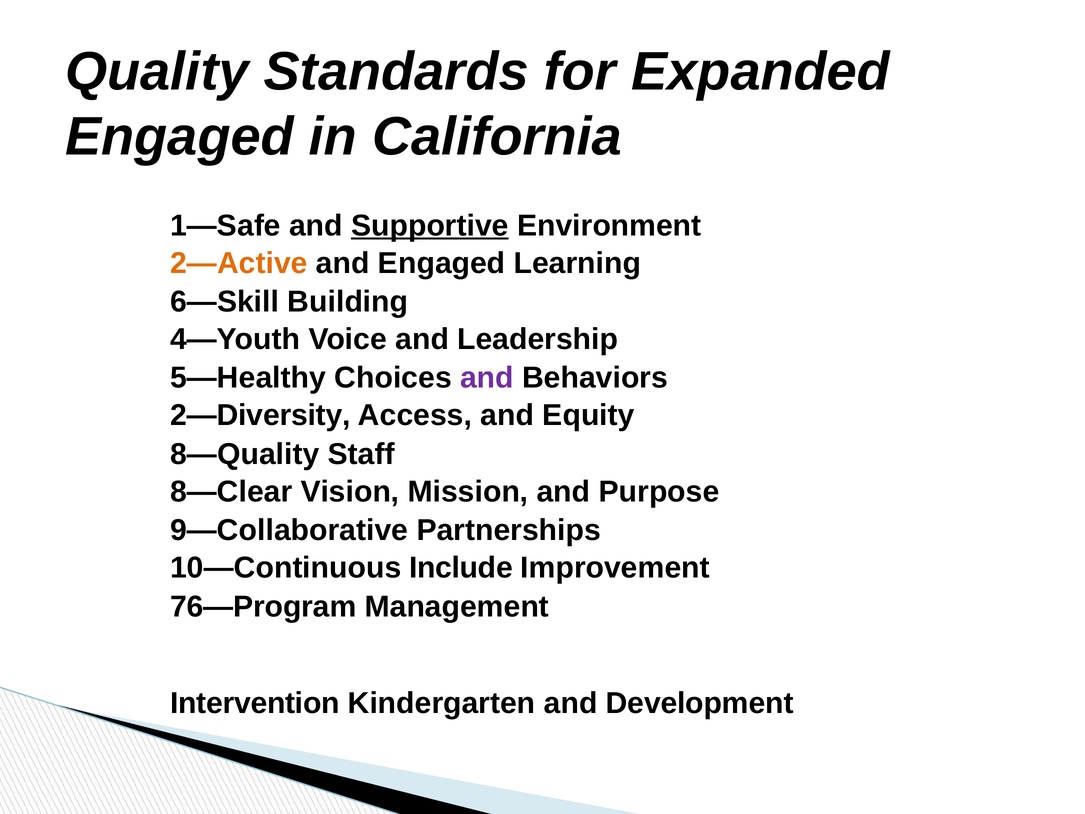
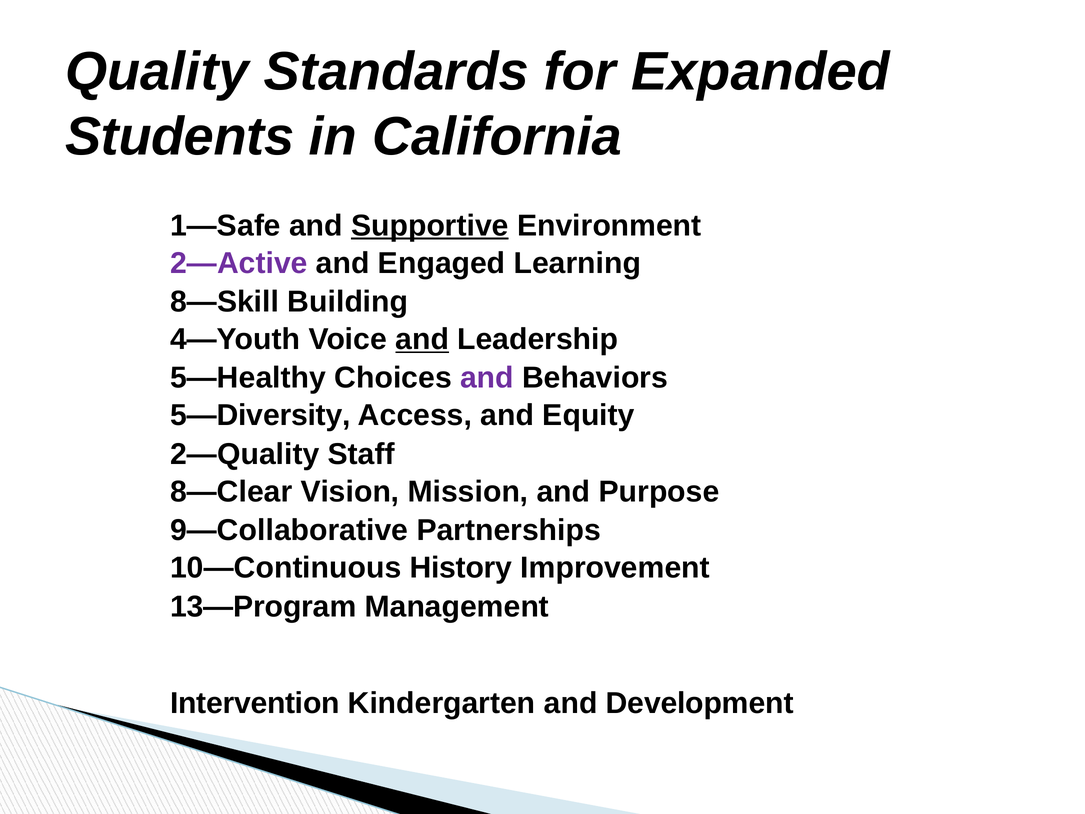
Engaged: Engaged -> Students (180, 137)
2—Active colour: orange -> purple (239, 263)
6—Skill: 6—Skill -> 8—Skill (225, 302)
and underline: none -> present (422, 339)
2—Diversity: 2—Diversity -> 5—Diversity (260, 415)
8—Quality: 8—Quality -> 2—Quality (245, 454)
Include: Include -> History (461, 568)
76—Program: 76—Program -> 13—Program (263, 606)
